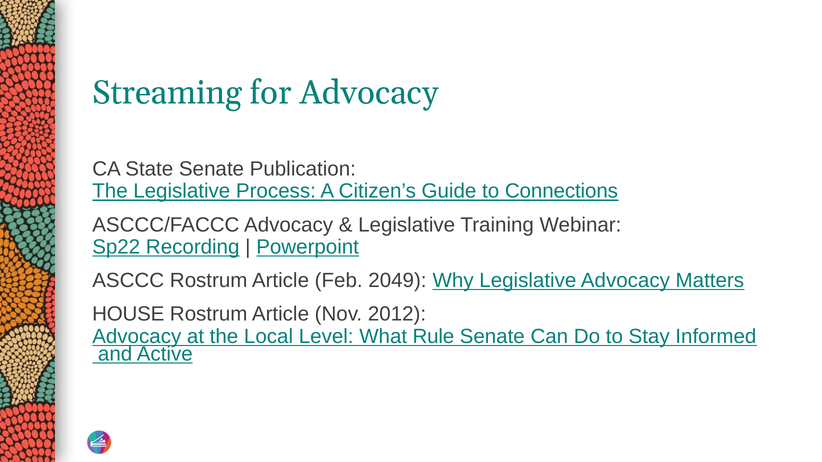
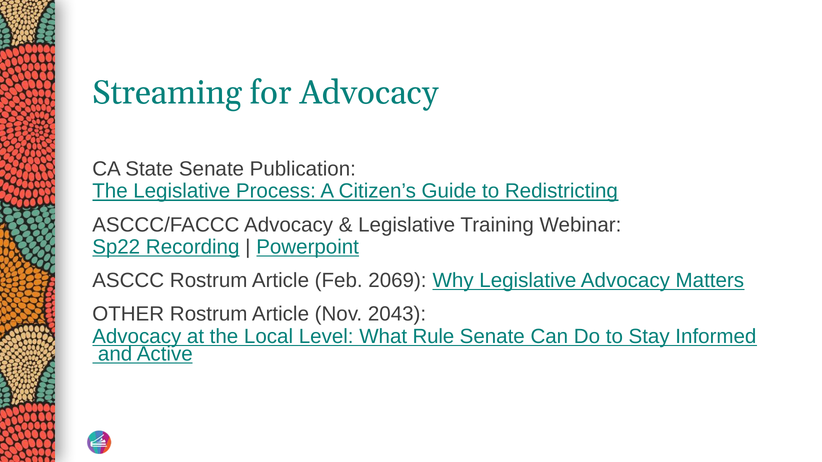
Connections: Connections -> Redistricting (561, 191)
2049: 2049 -> 2069 (397, 281)
HOUSE: HOUSE -> OTHER (128, 314)
2012: 2012 -> 2043 (397, 314)
